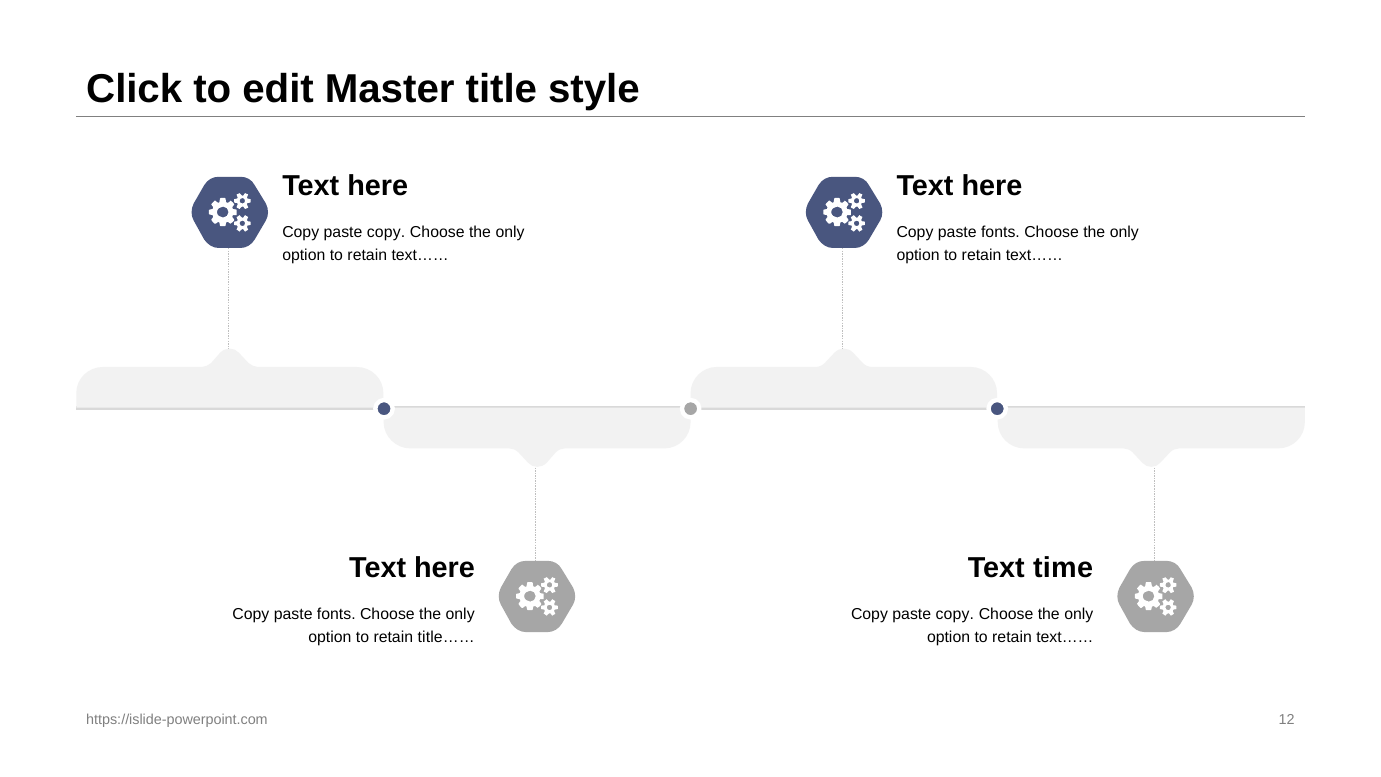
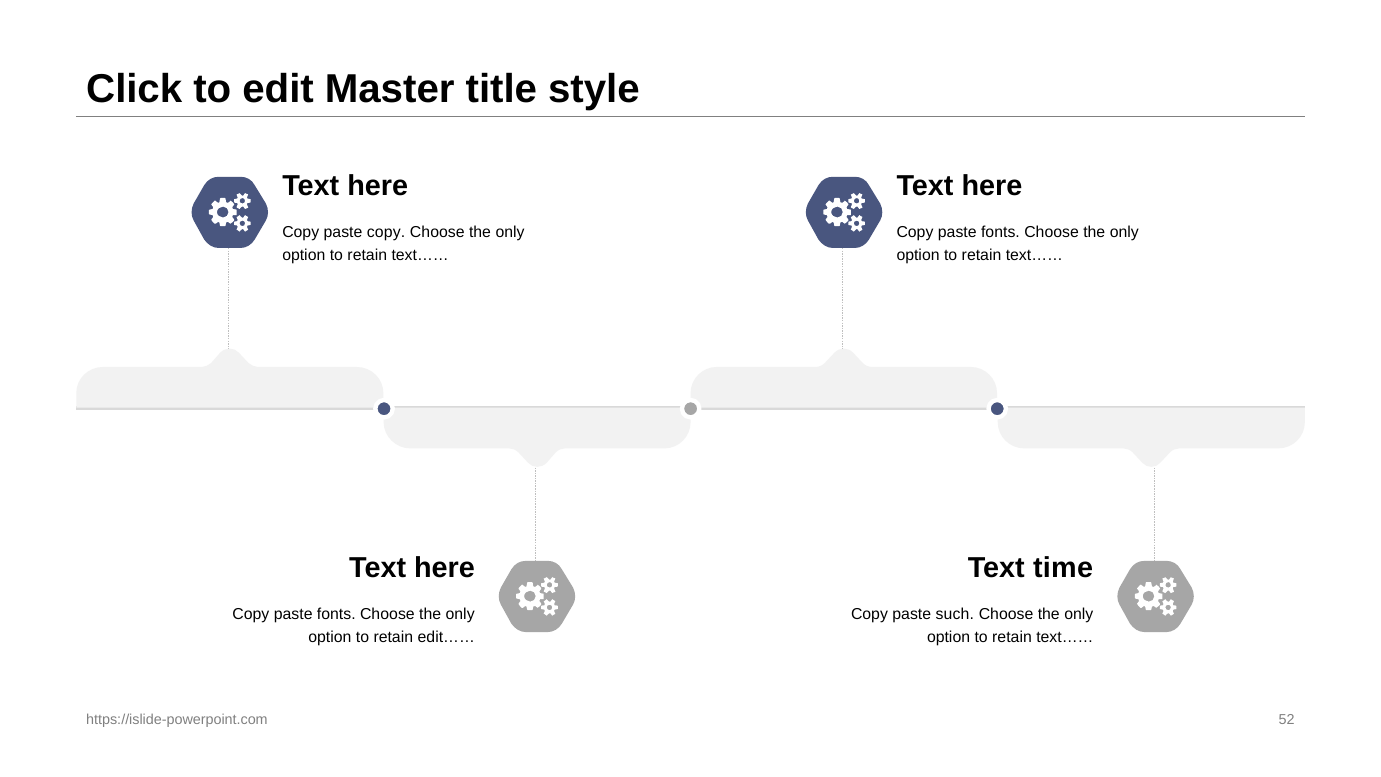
copy: copy -> such (955, 614)
title……: title…… -> edit…… (446, 637)
12: 12 -> 52 (1287, 720)
